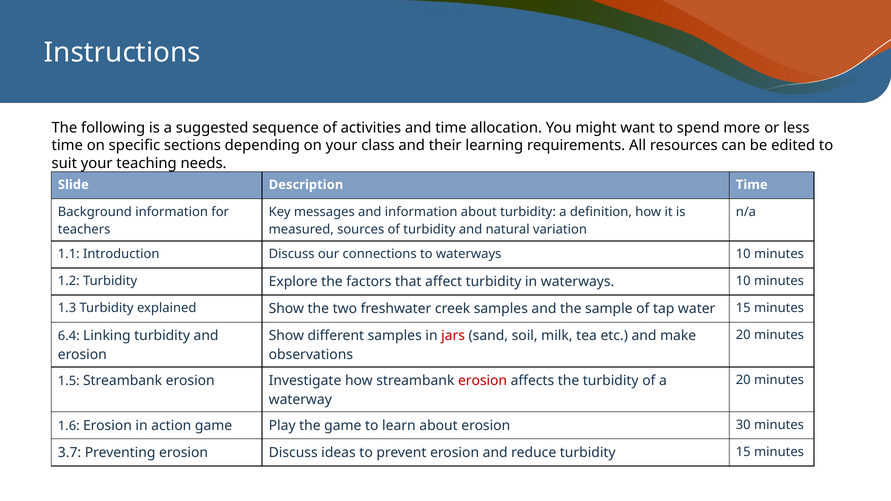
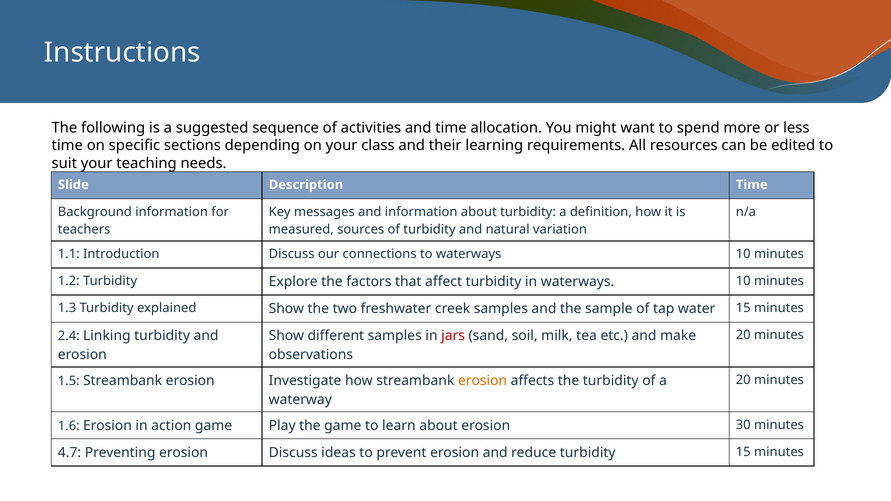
6.4: 6.4 -> 2.4 (69, 336)
erosion colour: red -> orange (483, 381)
3.7: 3.7 -> 4.7 (70, 453)
